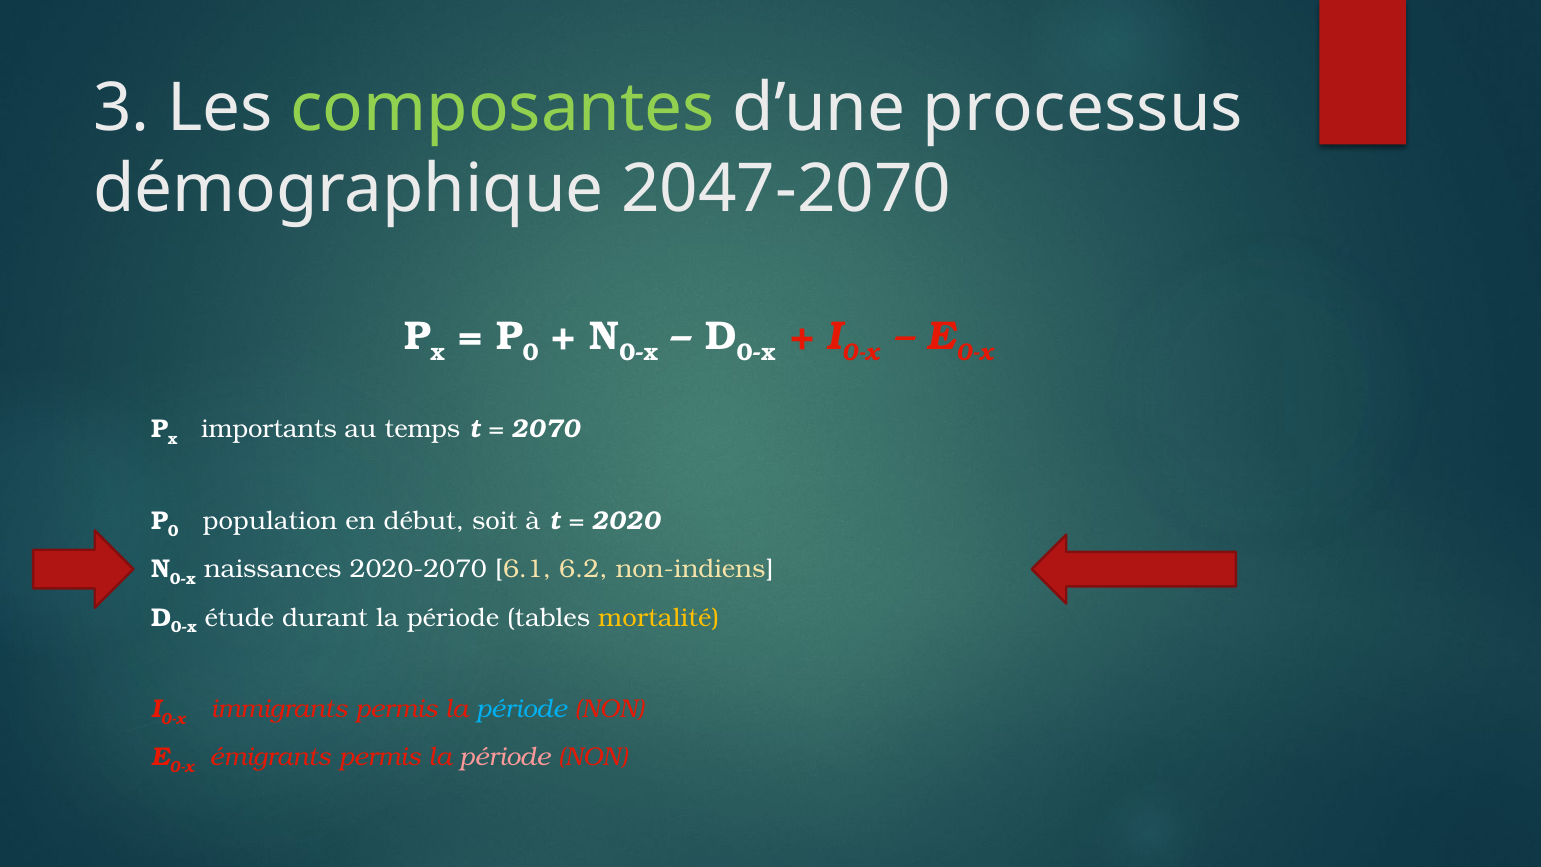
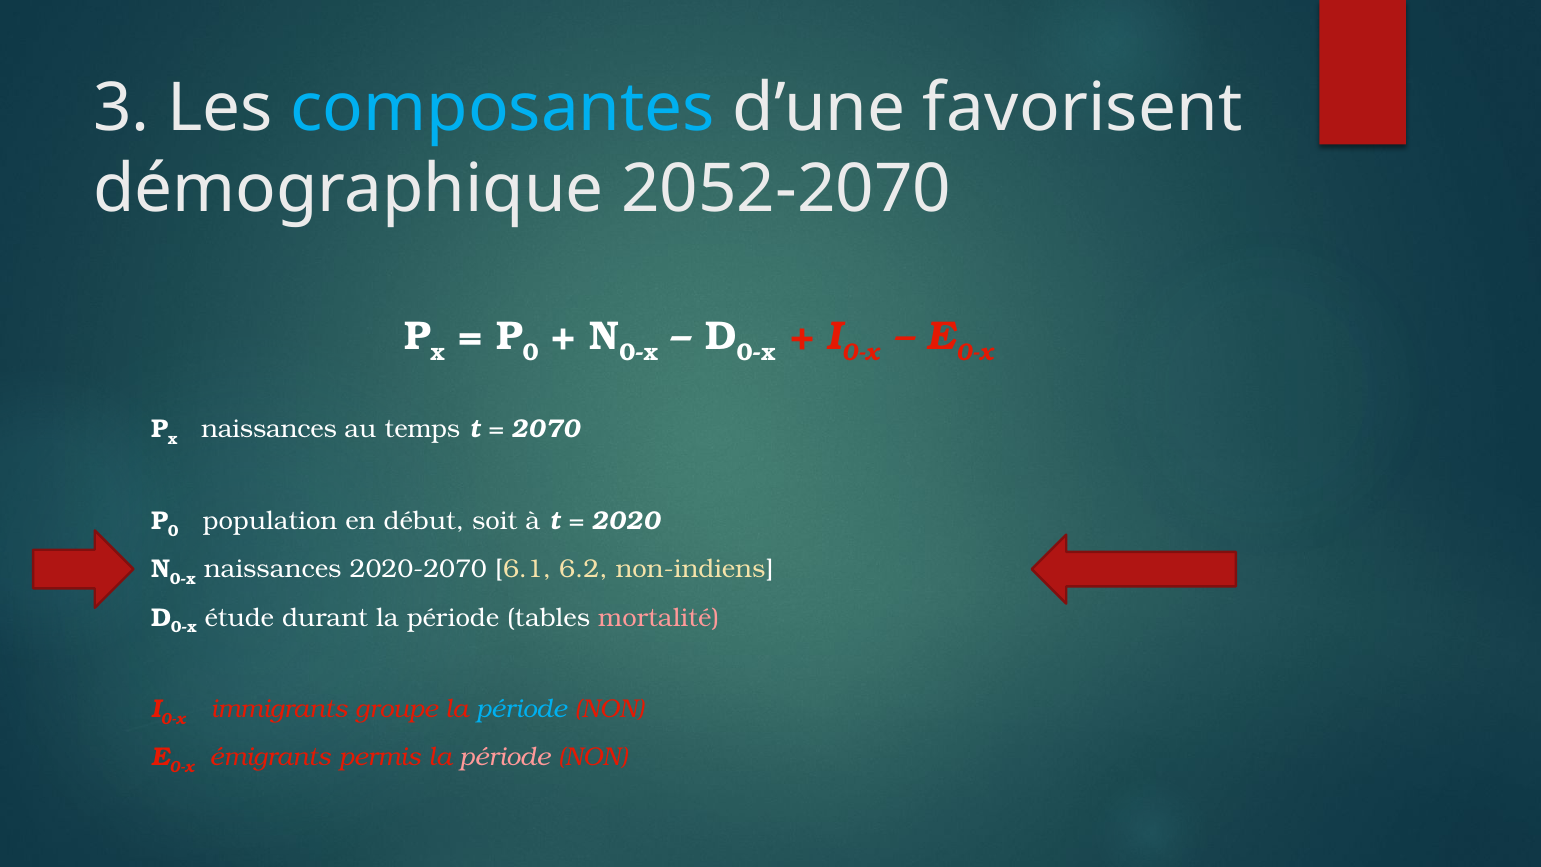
composantes colour: light green -> light blue (503, 108)
processus: processus -> favorisent (1083, 108)
2047-2070: 2047-2070 -> 2052-2070 (786, 189)
importants: importants -> naissances (269, 429)
mortalité colour: yellow -> pink (659, 617)
immigrants permis: permis -> groupe (396, 709)
